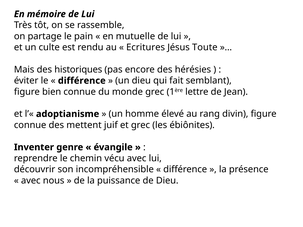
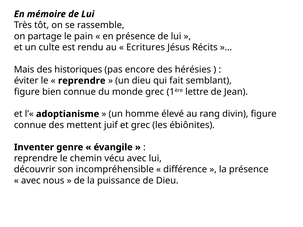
en mutuelle: mutuelle -> présence (136, 36)
Toute: Toute -> Récits (205, 47)
différence: différence -> reprendre (82, 81)
